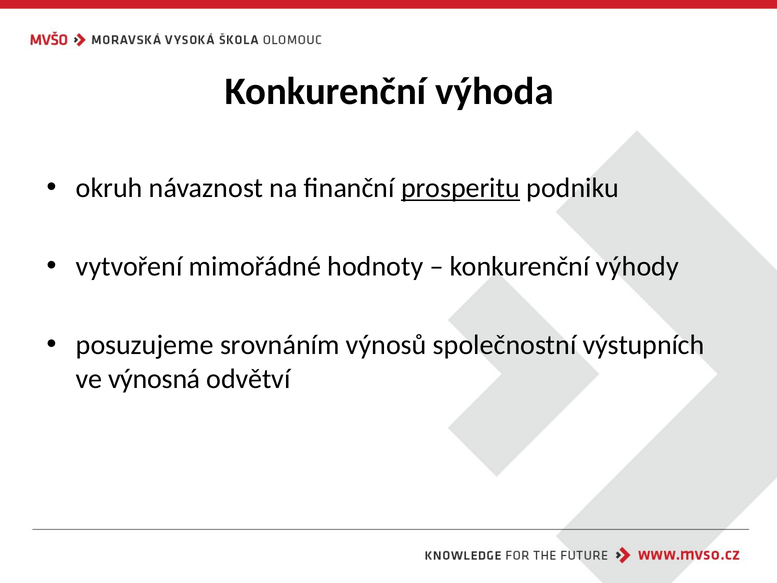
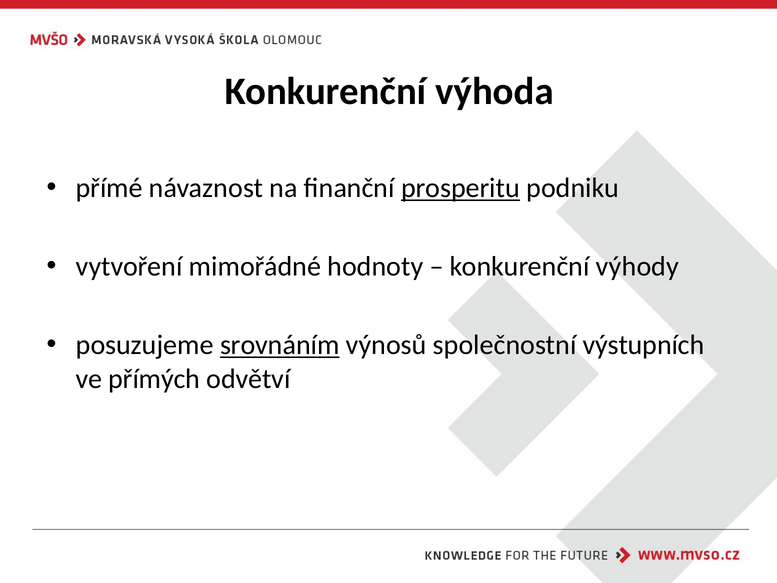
okruh: okruh -> přímé (109, 188)
srovnáním underline: none -> present (280, 345)
výnosná: výnosná -> přímých (154, 379)
